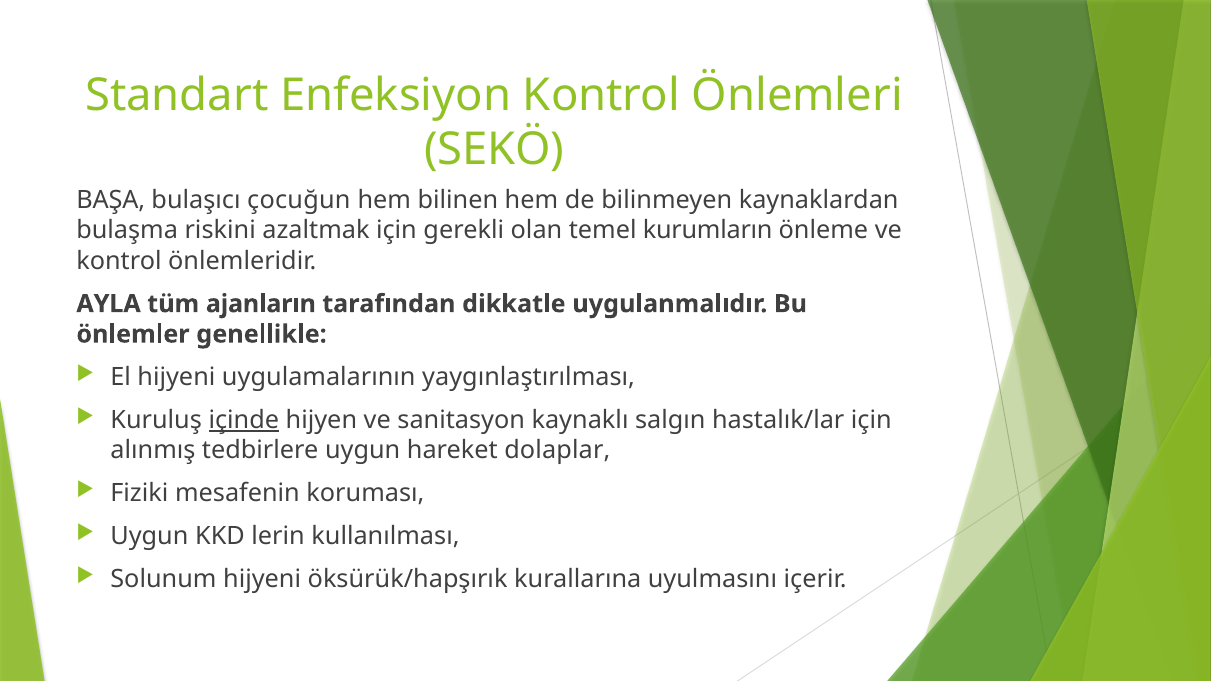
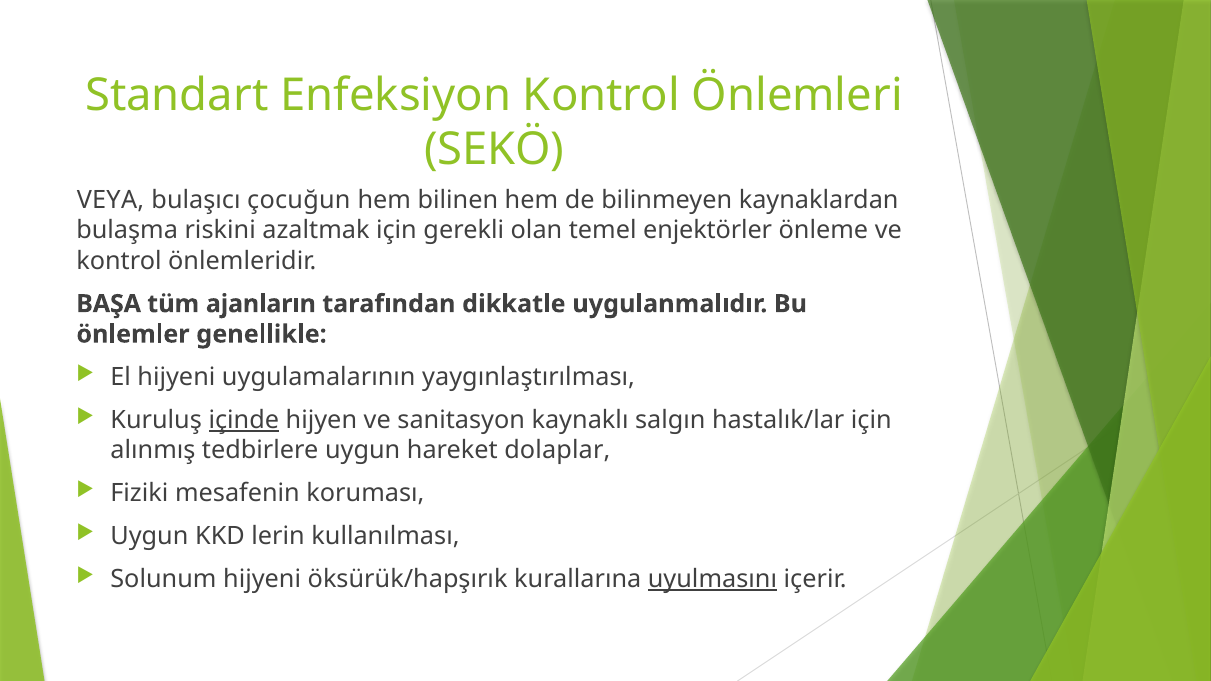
BAŞA: BAŞA -> VEYA (110, 200)
kurumların: kurumların -> enjektörler (708, 231)
AYLA: AYLA -> BAŞA (109, 304)
uyulmasını underline: none -> present (712, 579)
